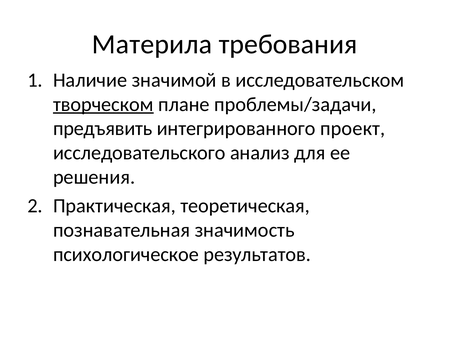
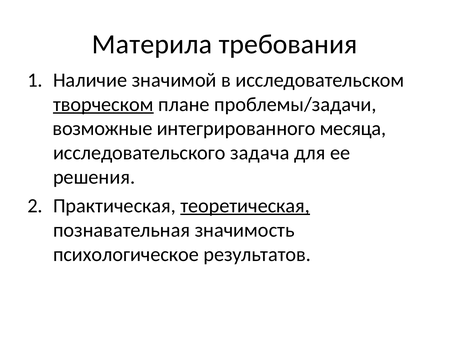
предъявить: предъявить -> возможные (103, 129)
проект: проект -> месяца (353, 129)
анализ: анализ -> задача (260, 153)
теоретическая underline: none -> present (245, 206)
